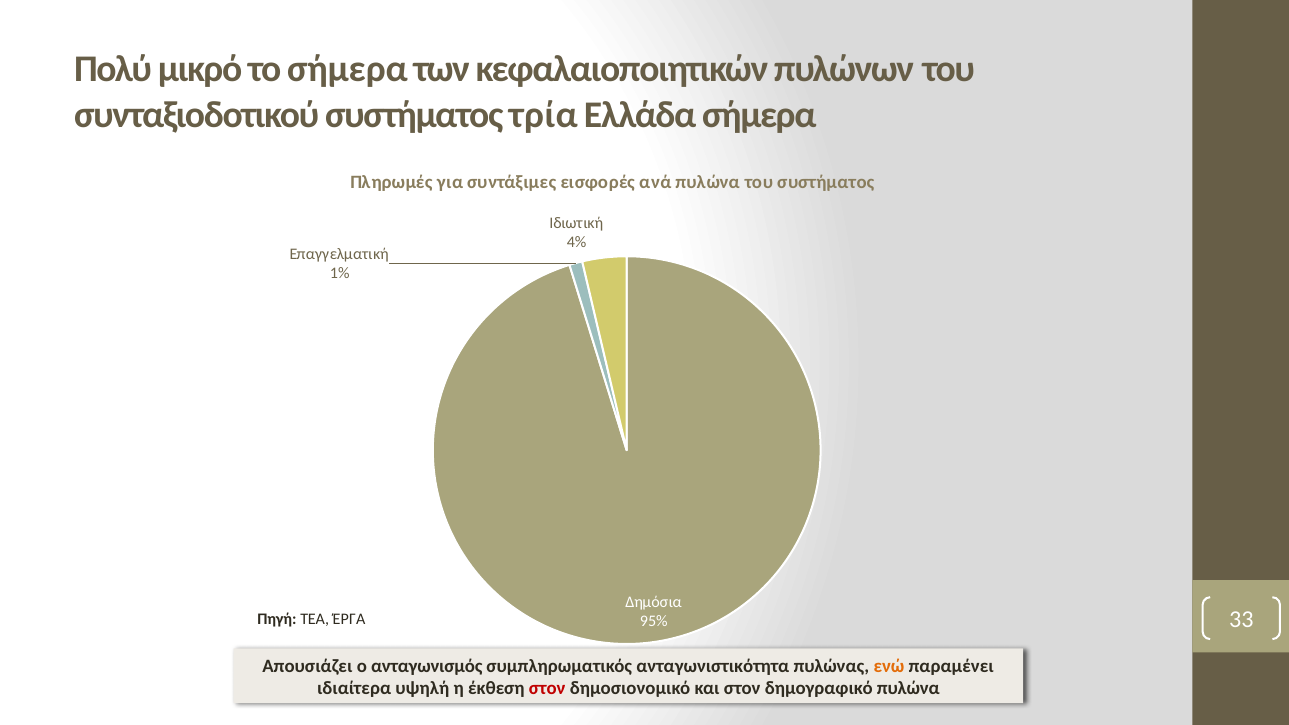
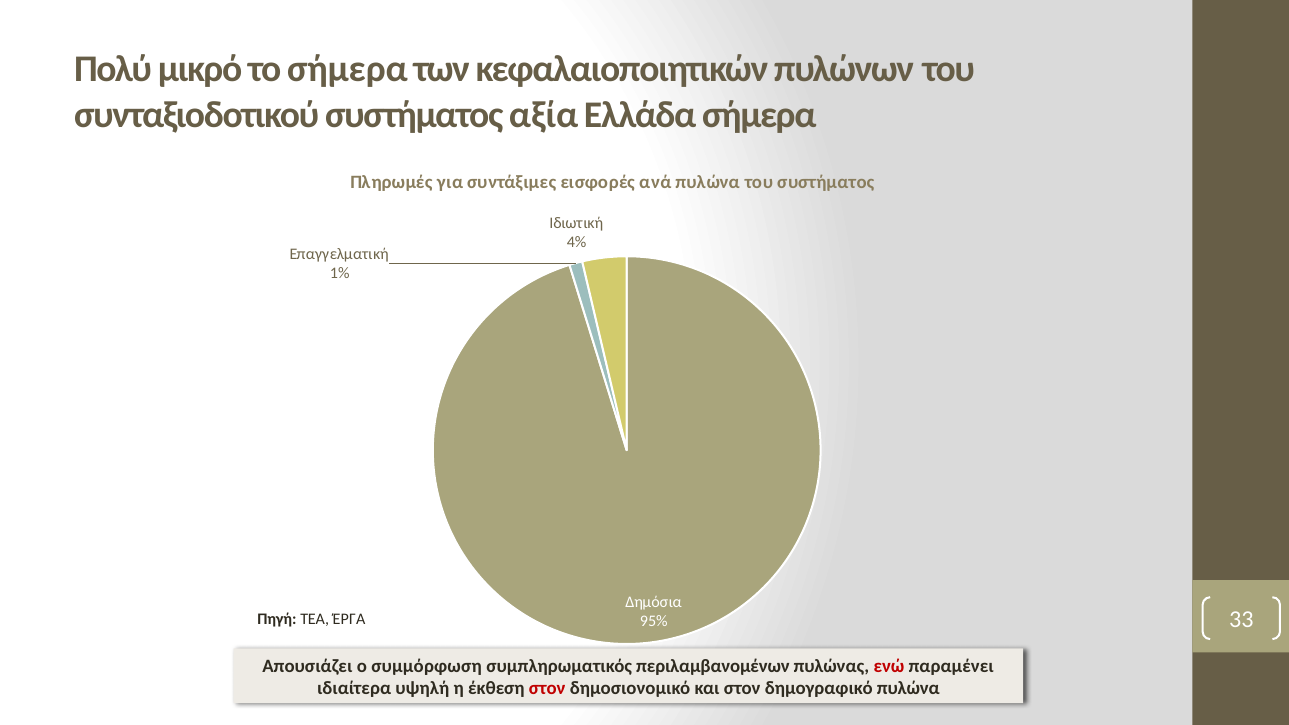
τρία: τρία -> αξία (544, 115)
ανταγωνισμός: ανταγωνισμός -> συμμόρφωση (427, 666)
ανταγωνιστικότητα: ανταγωνιστικότητα -> περιλαμβανομένων (713, 666)
ενώ colour: orange -> red (889, 666)
